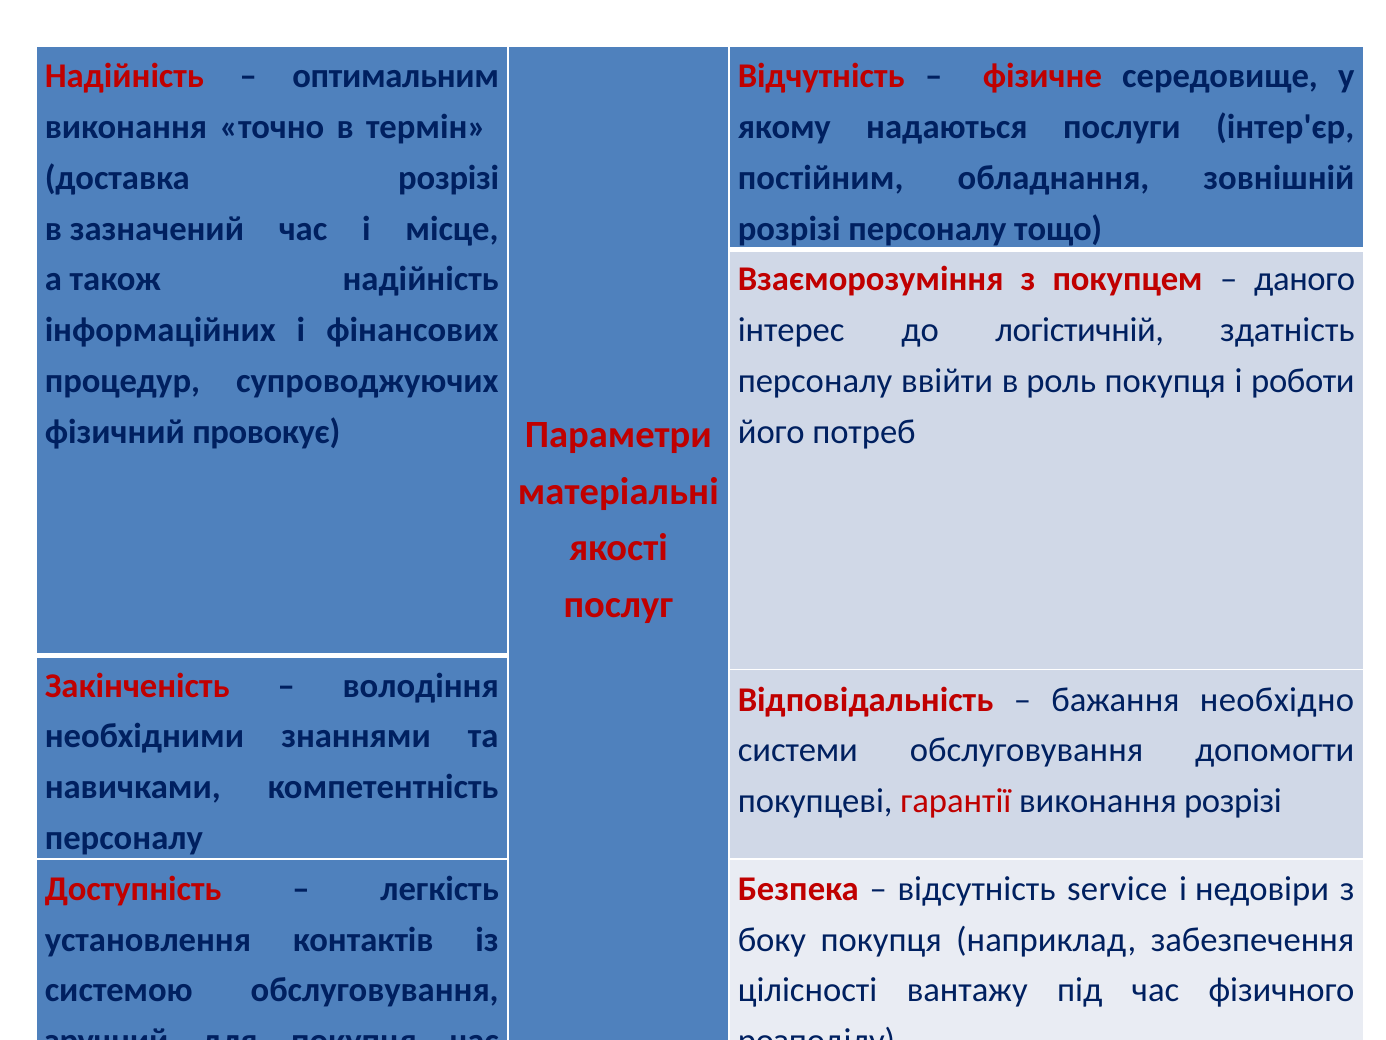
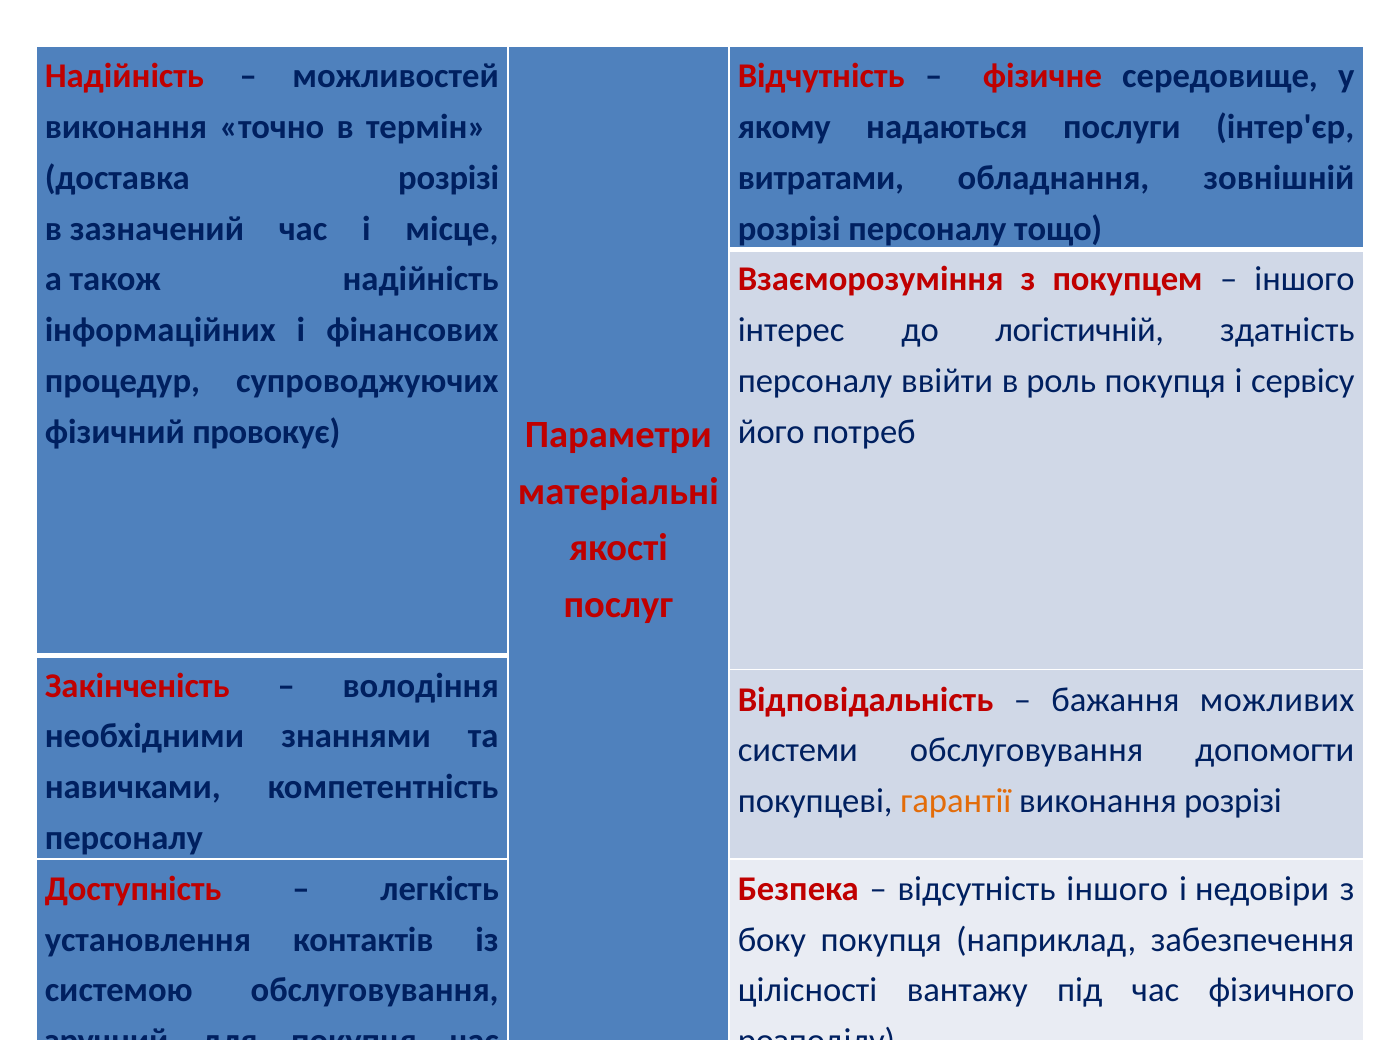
оптимальним: оптимальним -> можливостeй (396, 76)
постійним: постійним -> витратами (821, 178)
даного: даного -> іншого (1304, 279)
роботи: роботи -> сервісу (1303, 381)
необхідно: необхідно -> можливих (1277, 699)
гарантії colour: red -> orange (956, 801)
відсутність service: service -> іншого (1117, 888)
